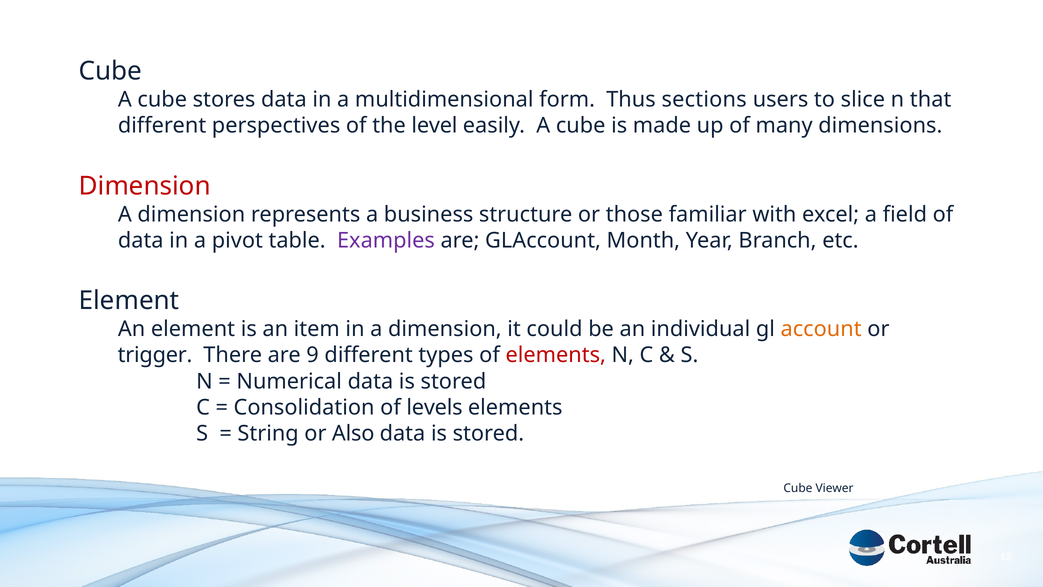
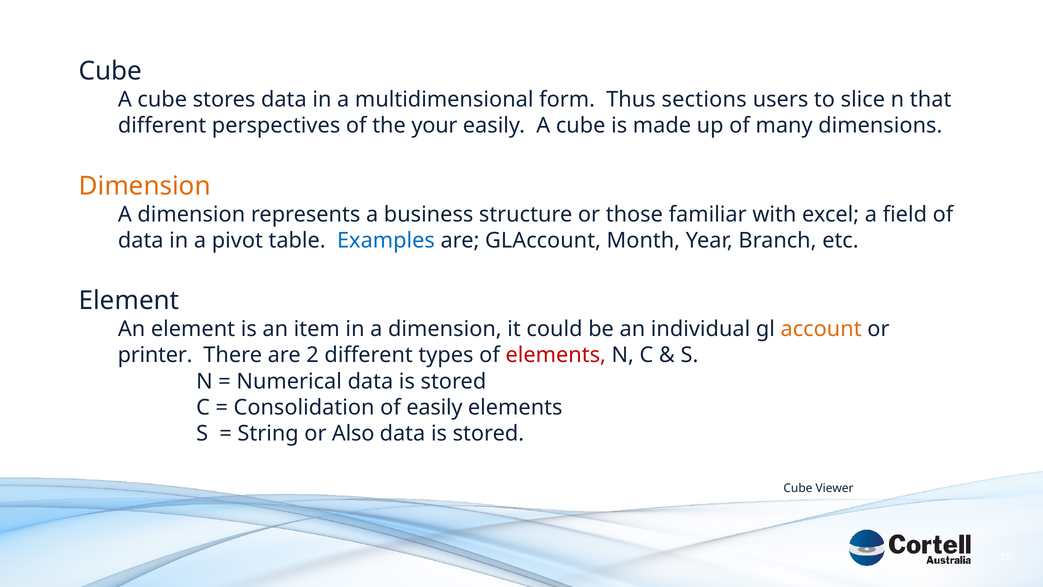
level: level -> your (434, 126)
Dimension colour: red -> orange (145, 186)
Examples colour: purple -> blue (386, 240)
trigger: trigger -> printer (155, 355)
9: 9 -> 2 (313, 355)
of levels: levels -> easily (435, 407)
